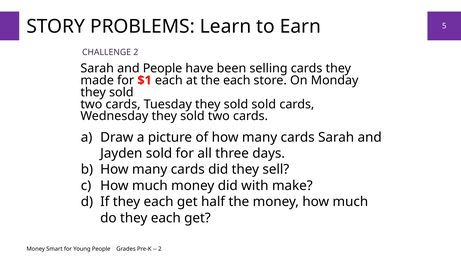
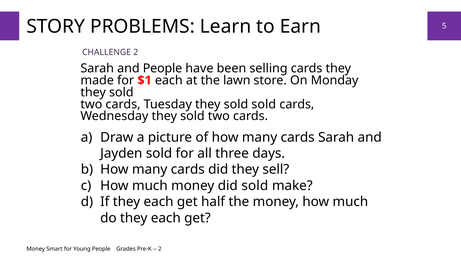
the each: each -> lawn (237, 80)
did with: with -> sold (255, 186)
